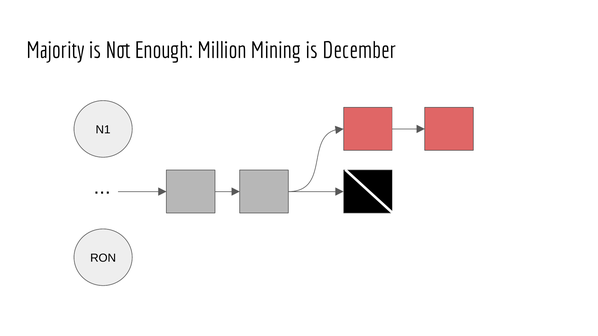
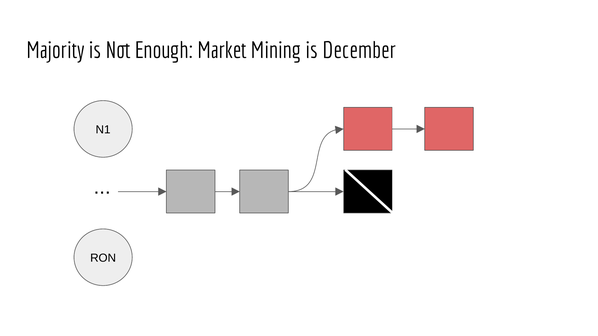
Million: Million -> Market (222, 51)
